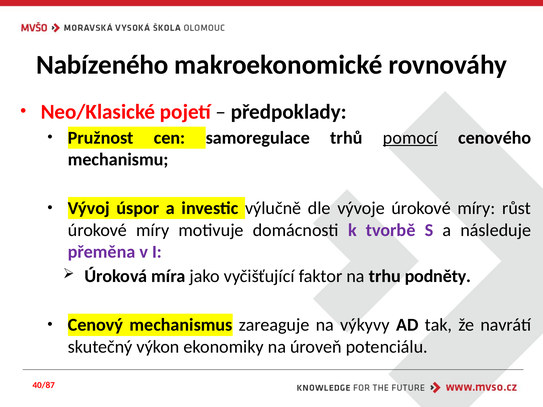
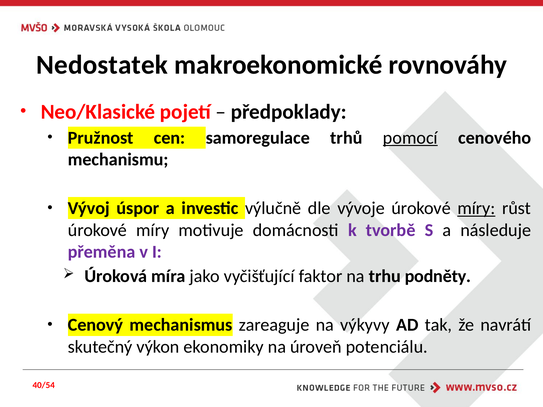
Nabízeného: Nabízeného -> Nedostatek (102, 65)
míry underline: none -> present (476, 208)
40/87: 40/87 -> 40/54 (44, 385)
